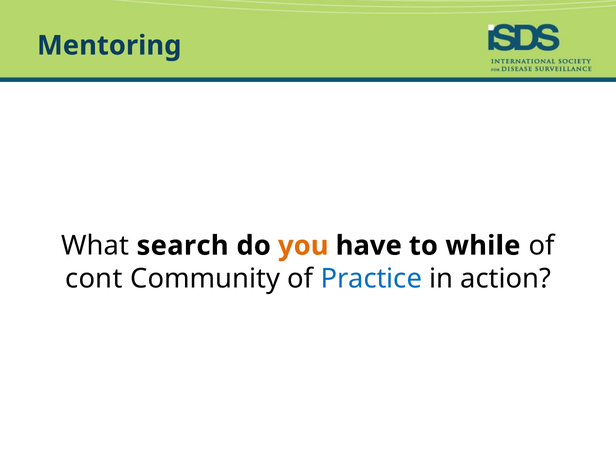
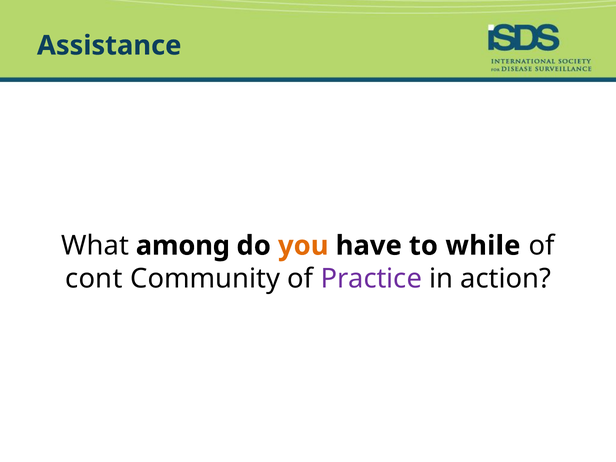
Mentoring: Mentoring -> Assistance (109, 46)
search: search -> among (183, 246)
Practice colour: blue -> purple (371, 279)
